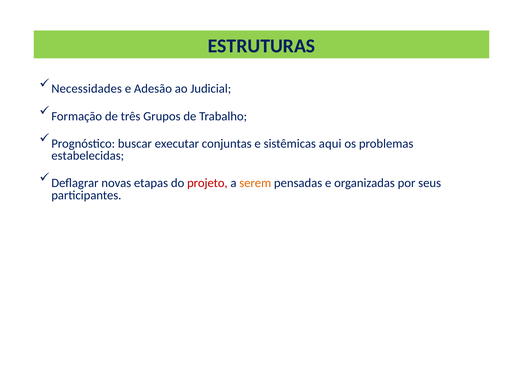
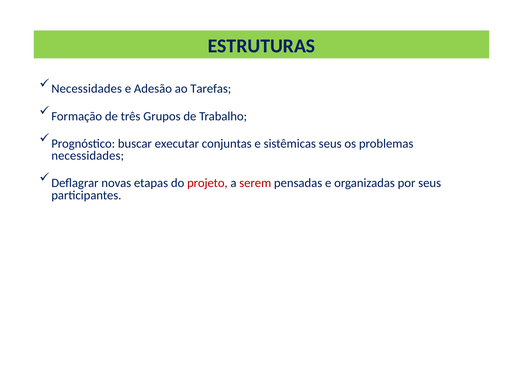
Judicial: Judicial -> Tarefas (211, 89)
sistêmicas aqui: aqui -> seus (330, 143)
estabelecidas: estabelecidas -> necessidades (88, 156)
serem colour: orange -> red (255, 183)
